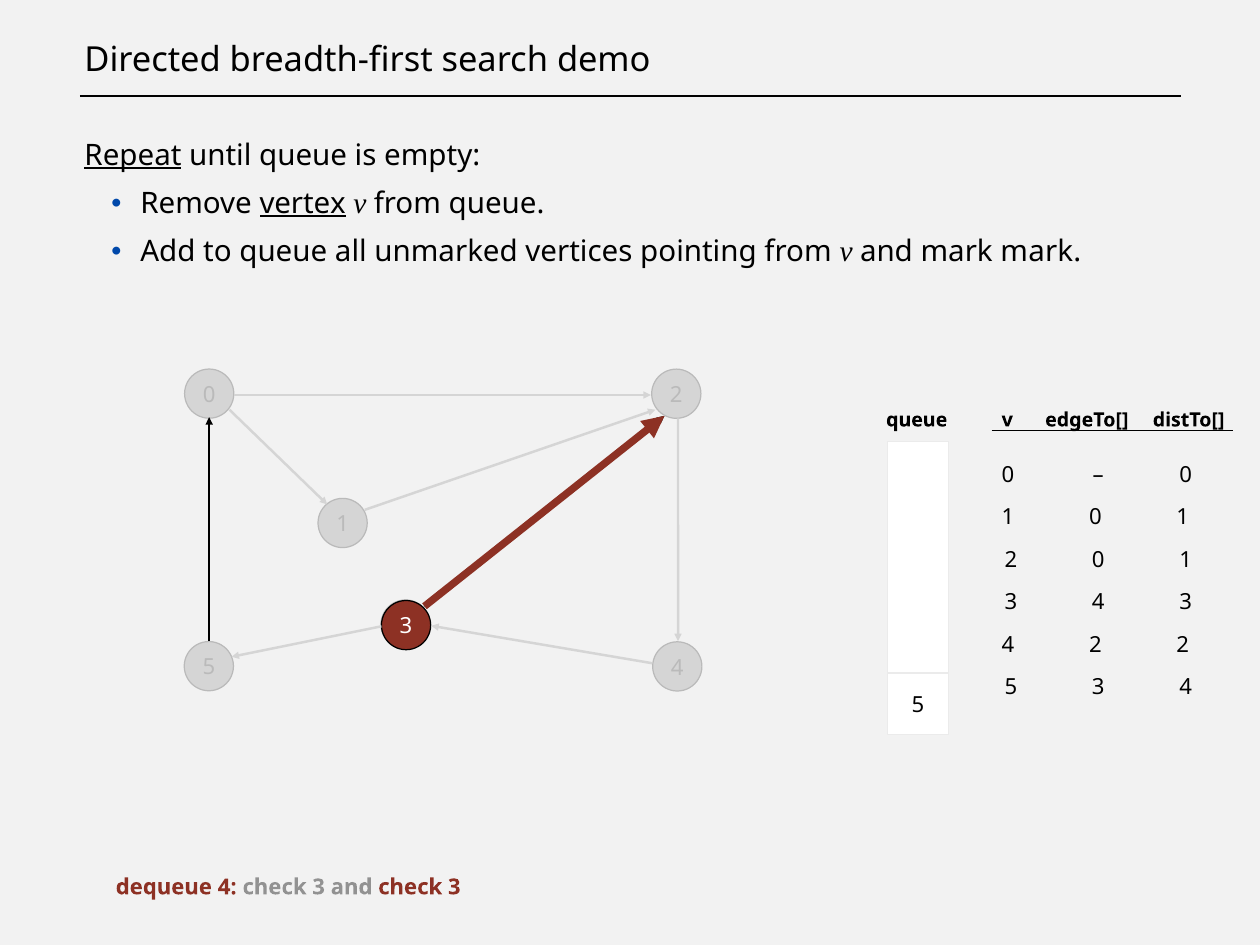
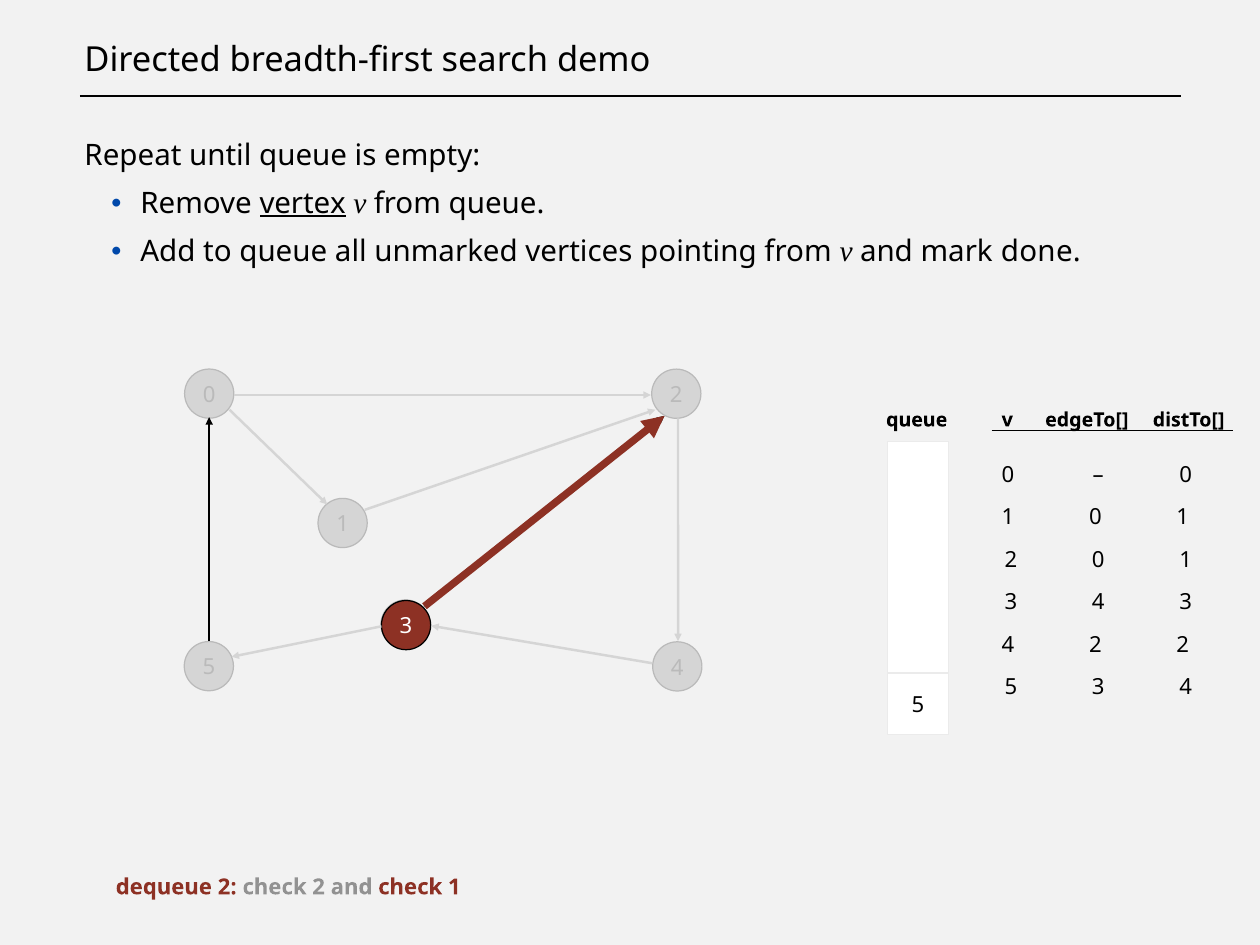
Repeat underline: present -> none (133, 155)
mark mark: mark -> done (1041, 251)
dequeue 4: 4 -> 2 (227, 887)
3: 3 -> 2 (319, 887)
and check 3: 3 -> 1 (454, 887)
